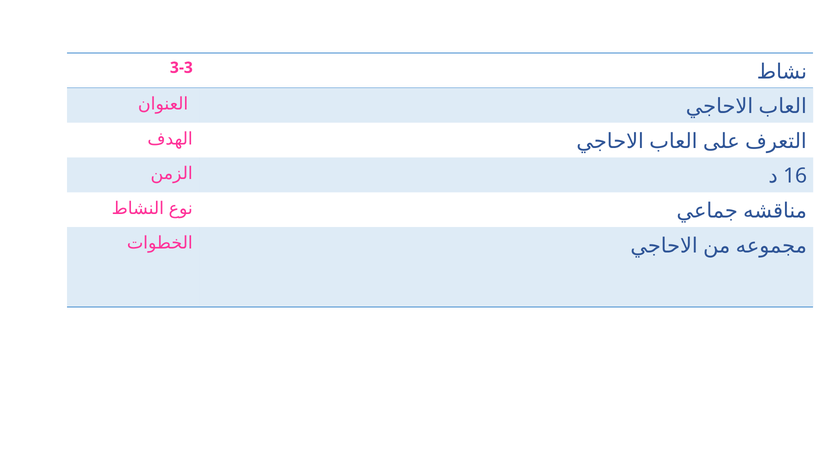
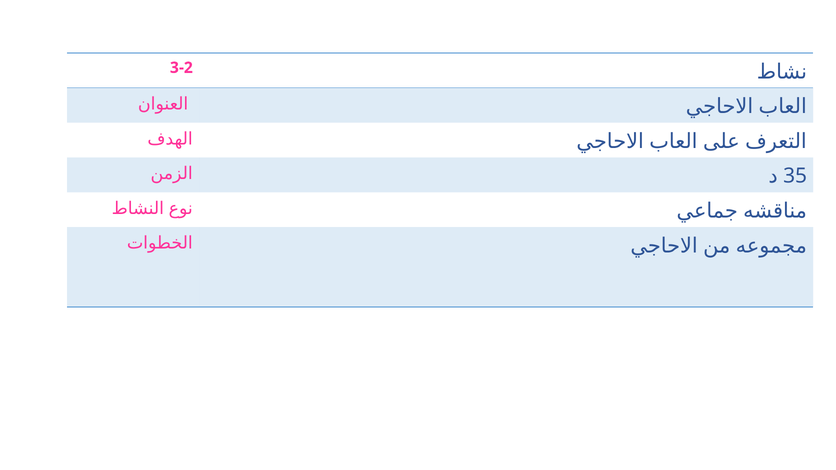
3-3: 3-3 -> 3-2 (181, 68)
16: 16 -> 35 (795, 176)
